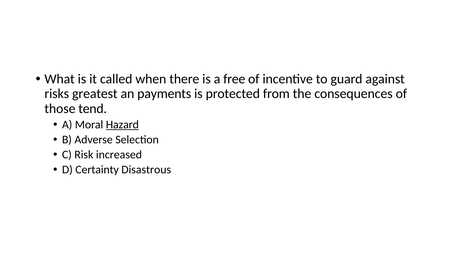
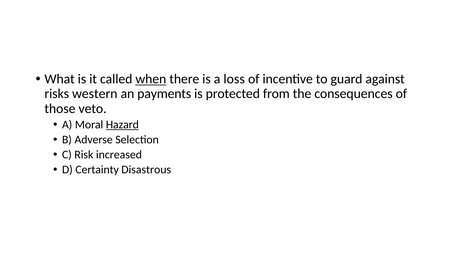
when underline: none -> present (151, 79)
free: free -> loss (234, 79)
greatest: greatest -> western (95, 94)
tend: tend -> veto (93, 109)
